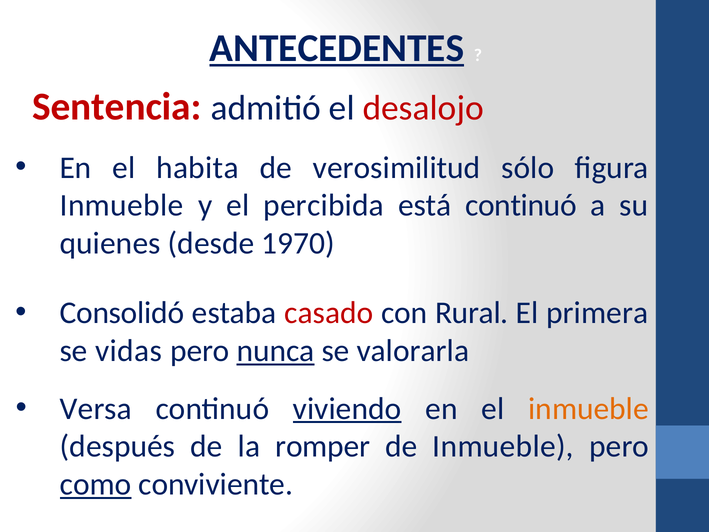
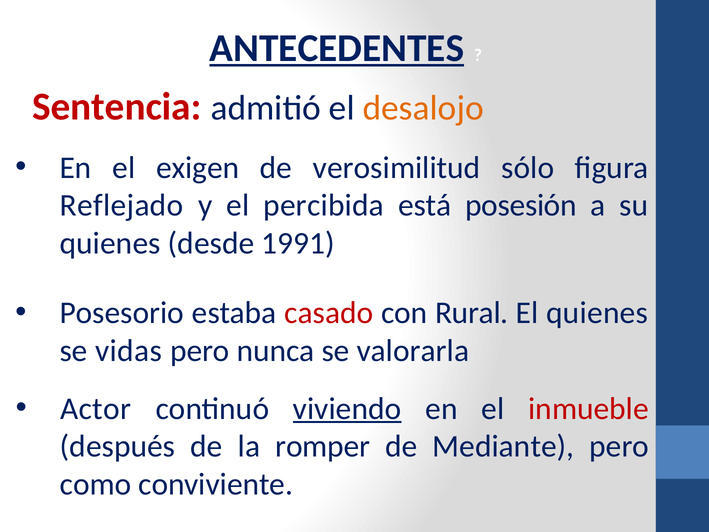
desalojo colour: red -> orange (423, 108)
habita: habita -> exigen (198, 168)
Inmueble: Inmueble -> Reflejado (122, 205)
está continuó: continuó -> posesión (521, 205)
1970: 1970 -> 1991 (298, 243)
Consolidó: Consolidó -> Posesorio (122, 313)
El primera: primera -> quienes (597, 313)
nunca underline: present -> none (275, 351)
Versa: Versa -> Actor (96, 408)
inmueble colour: orange -> red (589, 408)
de Inmueble: Inmueble -> Mediante (503, 446)
como underline: present -> none (96, 484)
